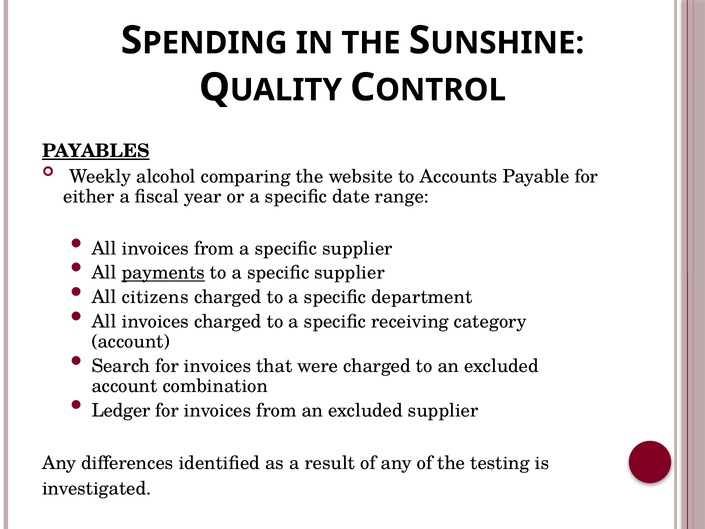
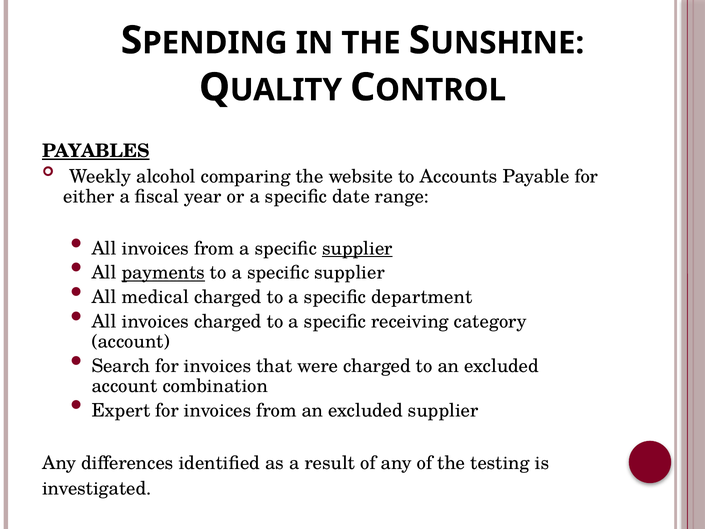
supplier underline: none -> present (357, 248)
citizens: citizens -> medical (155, 297)
Ledger: Ledger -> Expert (121, 410)
